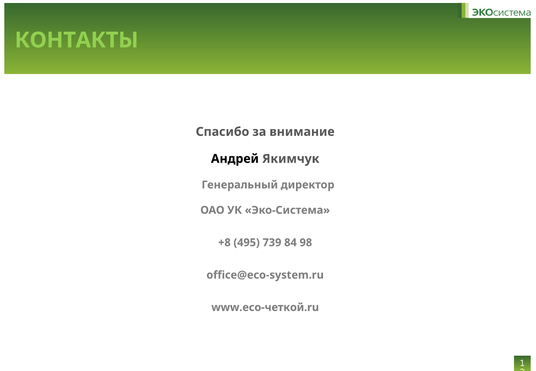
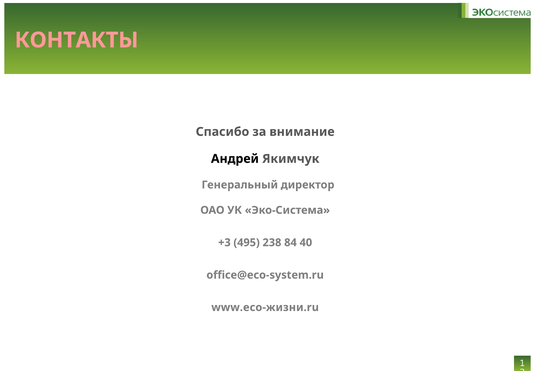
КОНТАКТЫ colour: light green -> pink (77, 40)
+8: +8 -> +3 (224, 243)
739: 739 -> 238 (272, 243)
98: 98 -> 40 (306, 243)
www.eco-четкой.ru: www.eco-четкой.ru -> www.eco-жизни.ru (265, 307)
